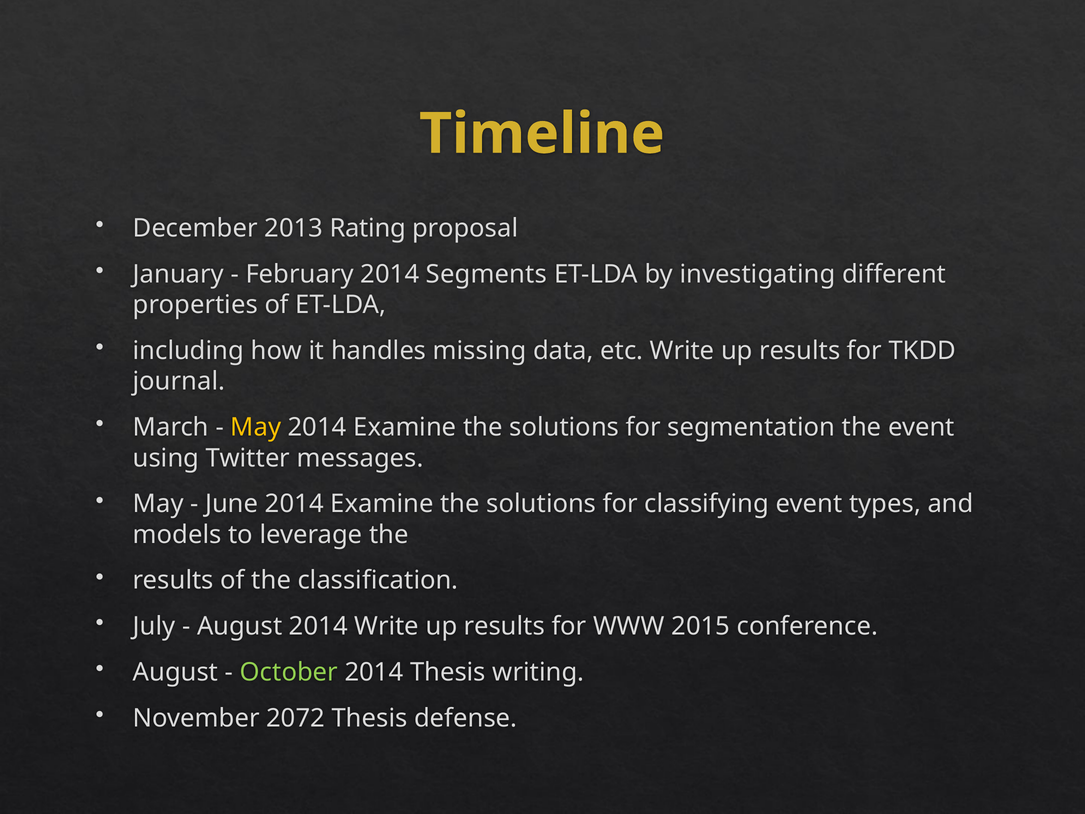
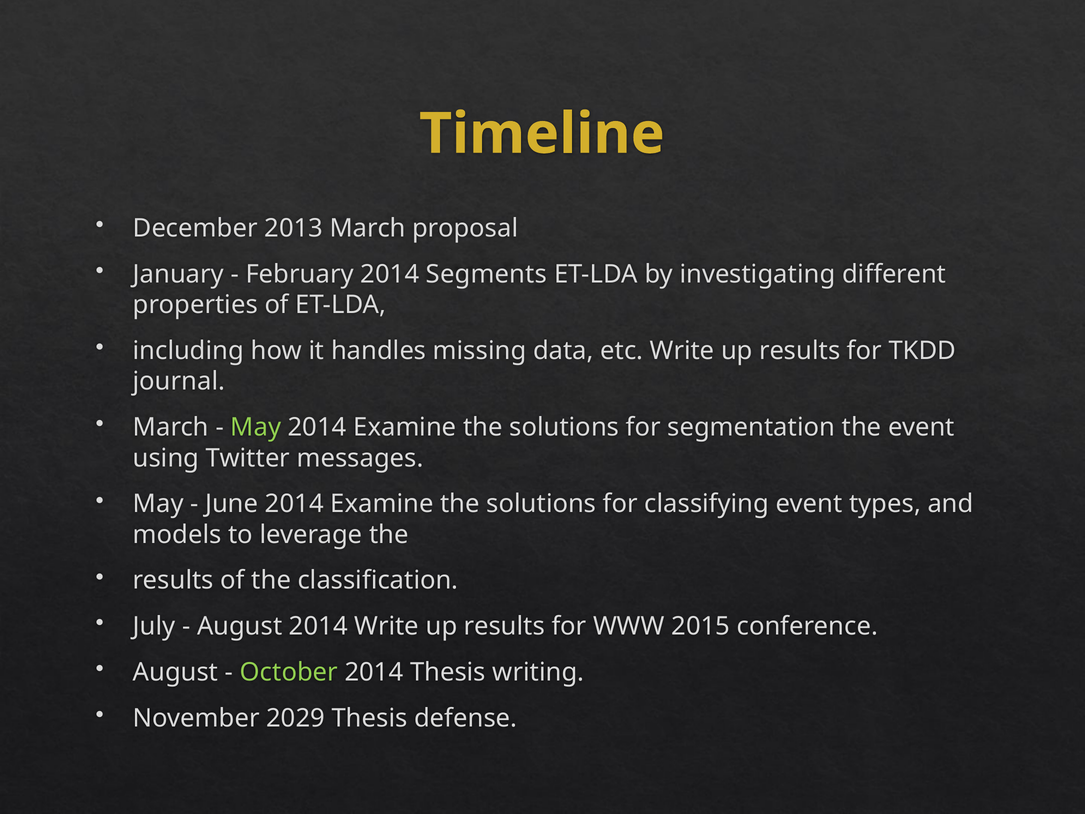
2013 Rating: Rating -> March (368, 228)
May colour: yellow -> light green (256, 427)
2072: 2072 -> 2029 (296, 718)
